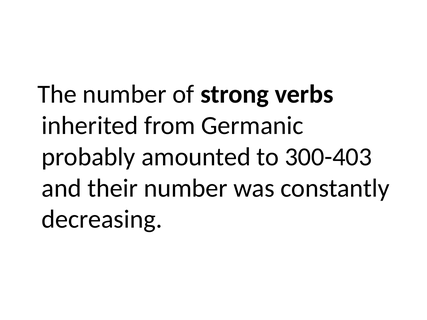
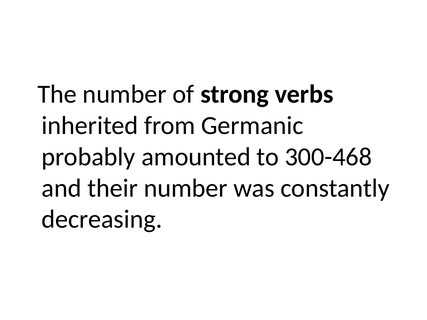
300-403: 300-403 -> 300-468 (328, 157)
